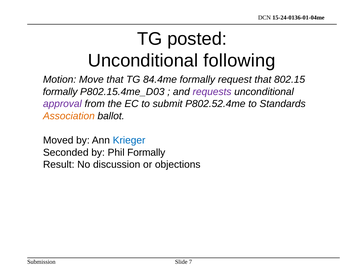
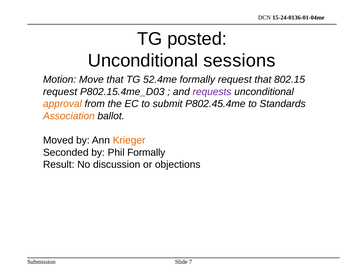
following: following -> sessions (239, 61)
84.4me: 84.4me -> 52.4me (160, 80)
formally: formally -> request (60, 92)
approval colour: purple -> orange (62, 104)
P802.52.4me: P802.52.4me -> P802.45.4me (215, 104)
Krieger colour: blue -> orange (129, 140)
